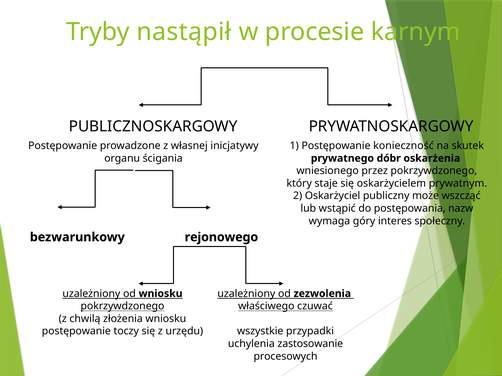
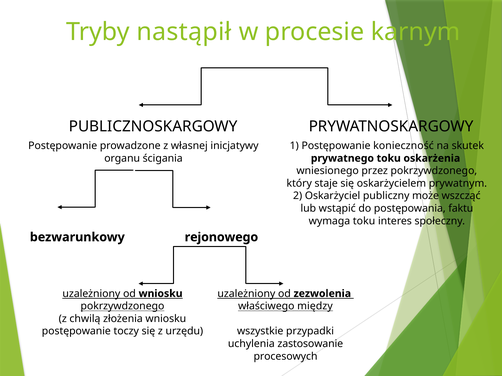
prywatnego dóbr: dóbr -> toku (389, 158)
nazw: nazw -> faktu (461, 209)
wymaga góry: góry -> toku (364, 221)
czuwać: czuwać -> między (315, 307)
